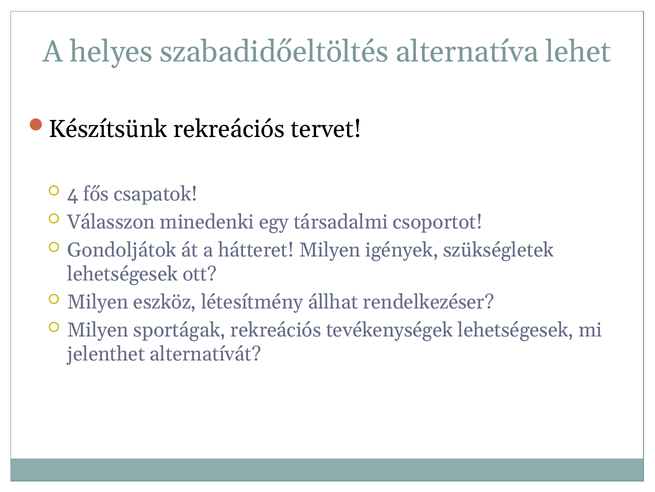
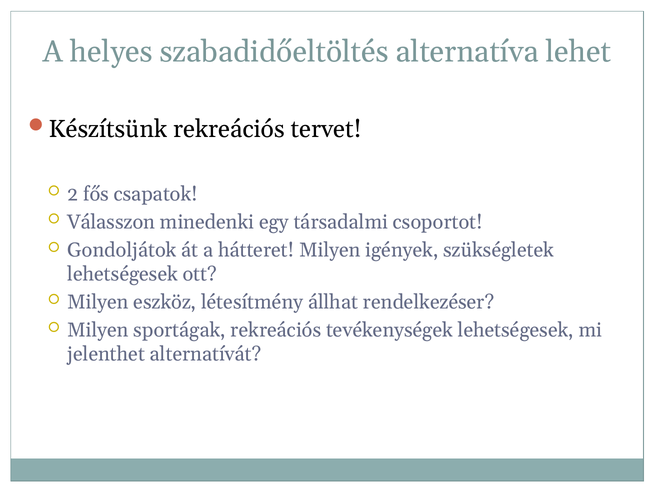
4: 4 -> 2 (73, 194)
